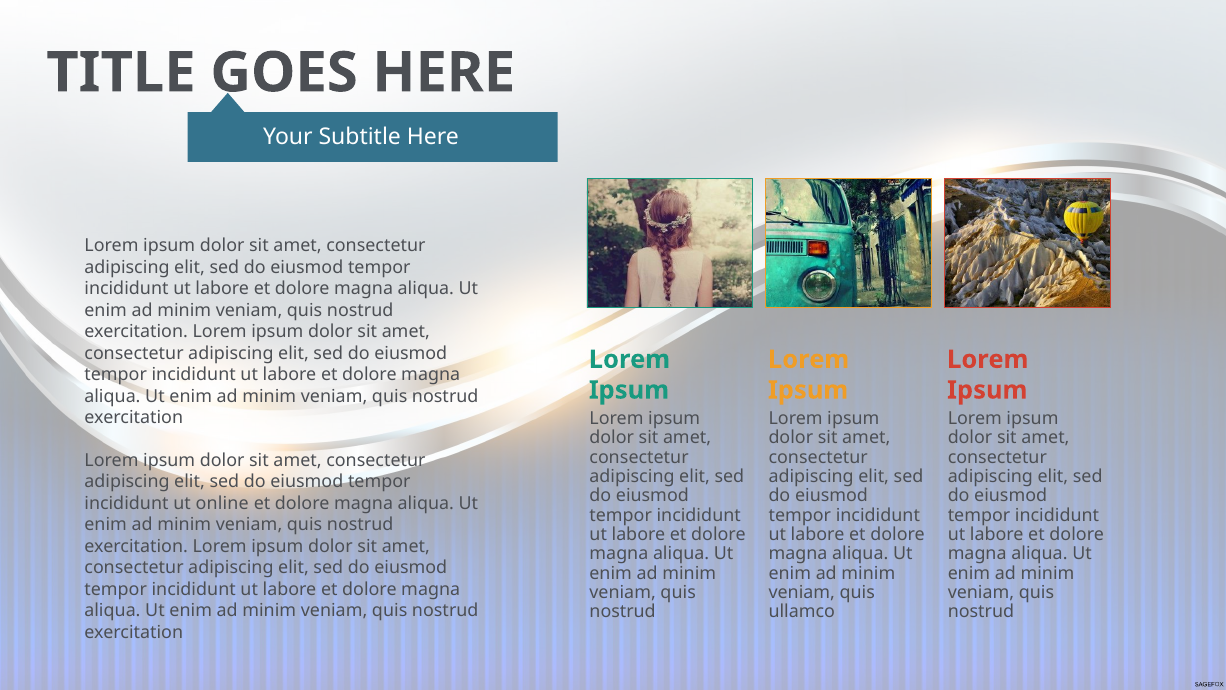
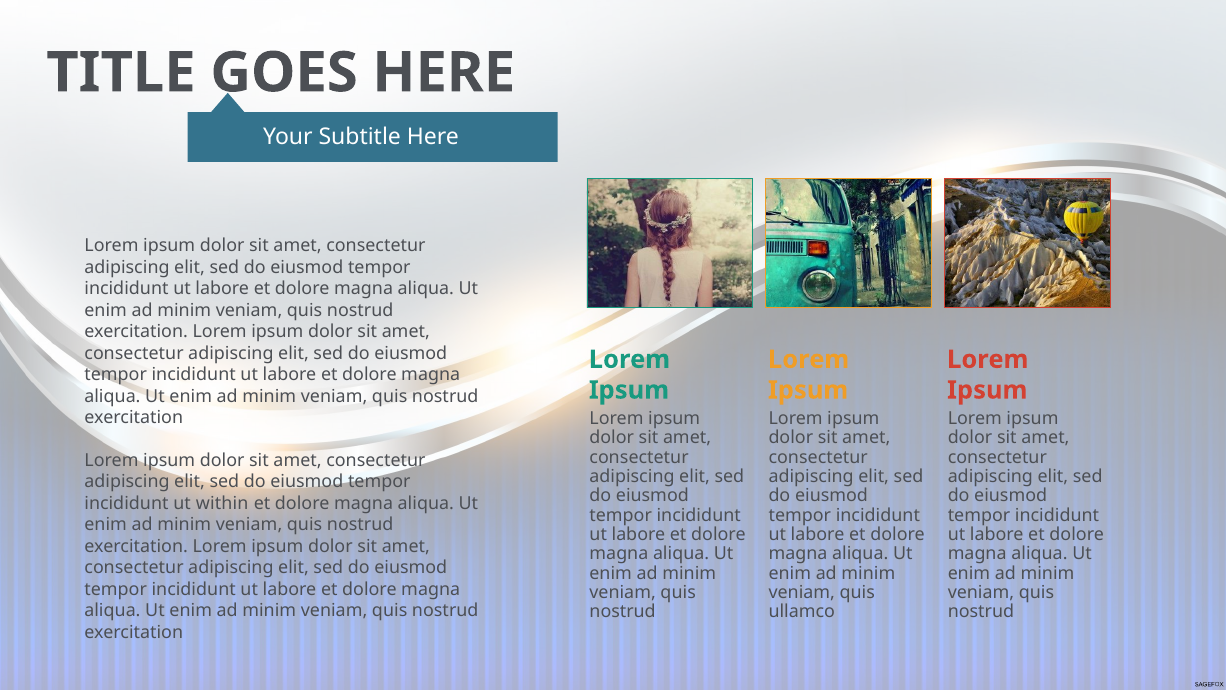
online: online -> within (222, 503)
